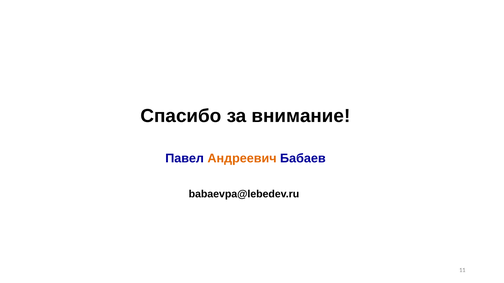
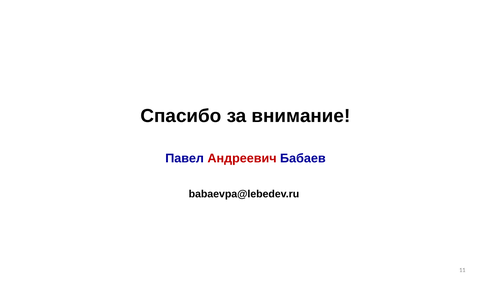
Андреевич colour: orange -> red (242, 159)
